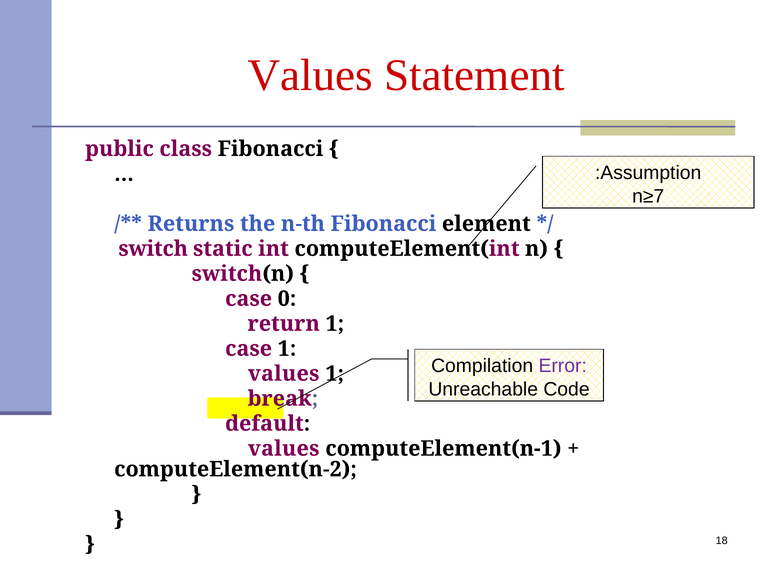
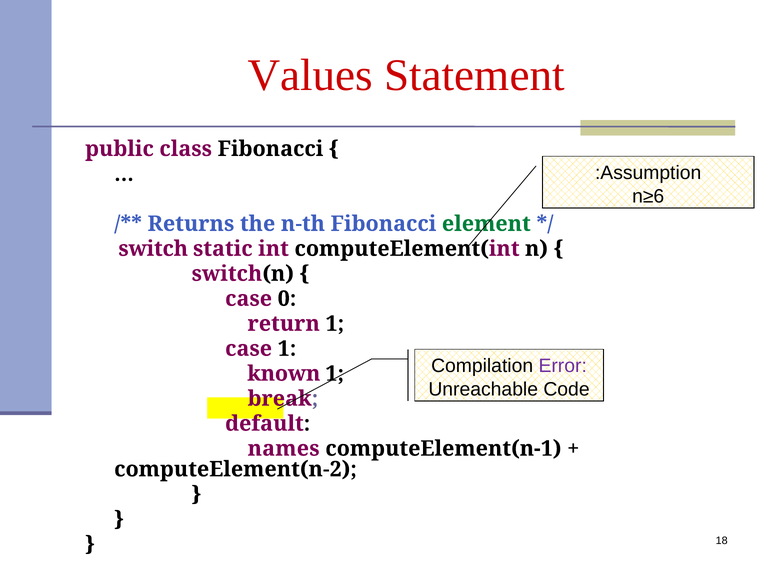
n≥7: n≥7 -> n≥6 (648, 196)
element colour: black -> green (486, 224)
values: values -> known (284, 373)
values: values -> names (284, 448)
